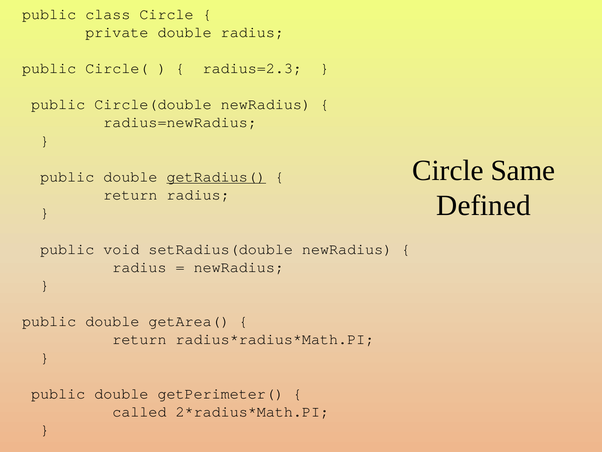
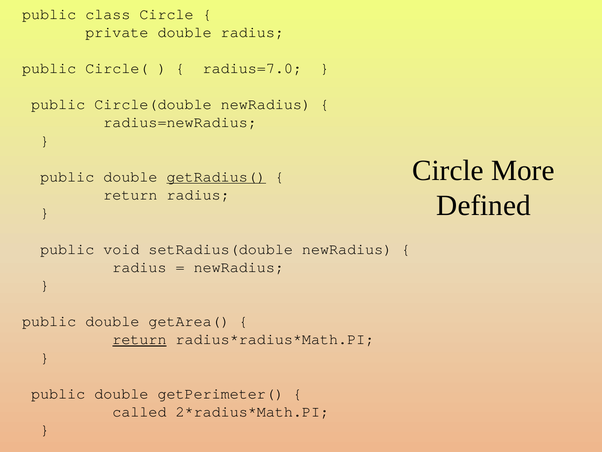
radius=2.3: radius=2.3 -> radius=7.0 (252, 68)
Same: Same -> More (523, 170)
return underline: none -> present (139, 339)
